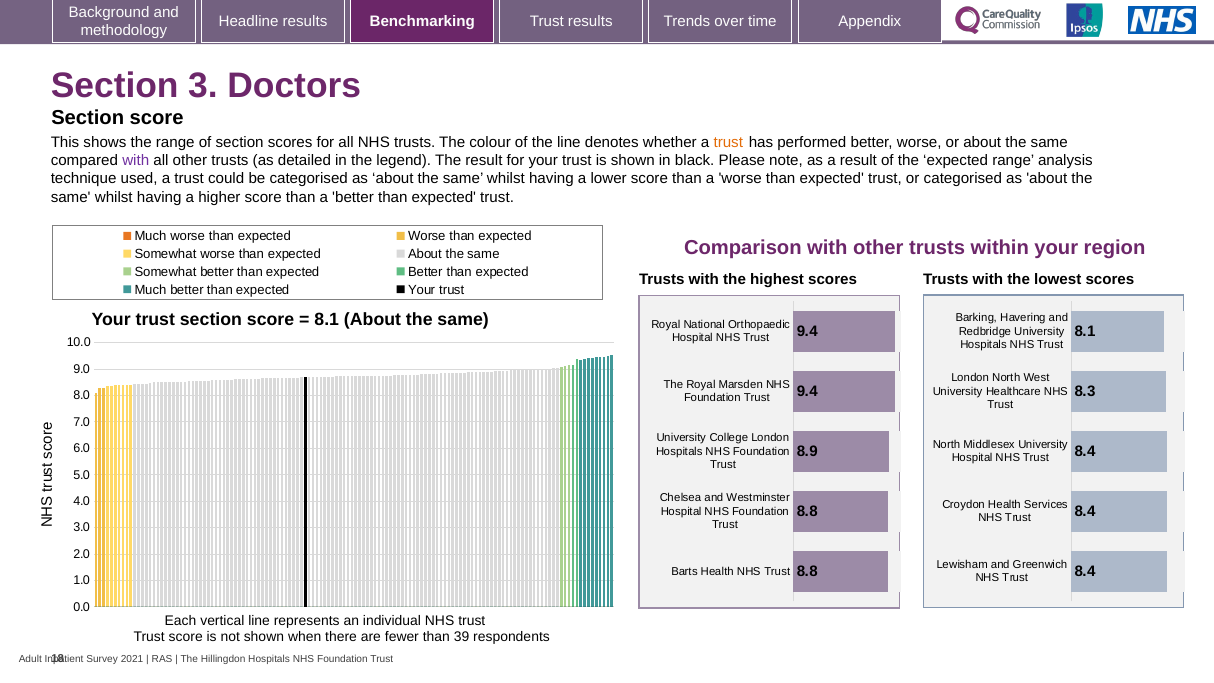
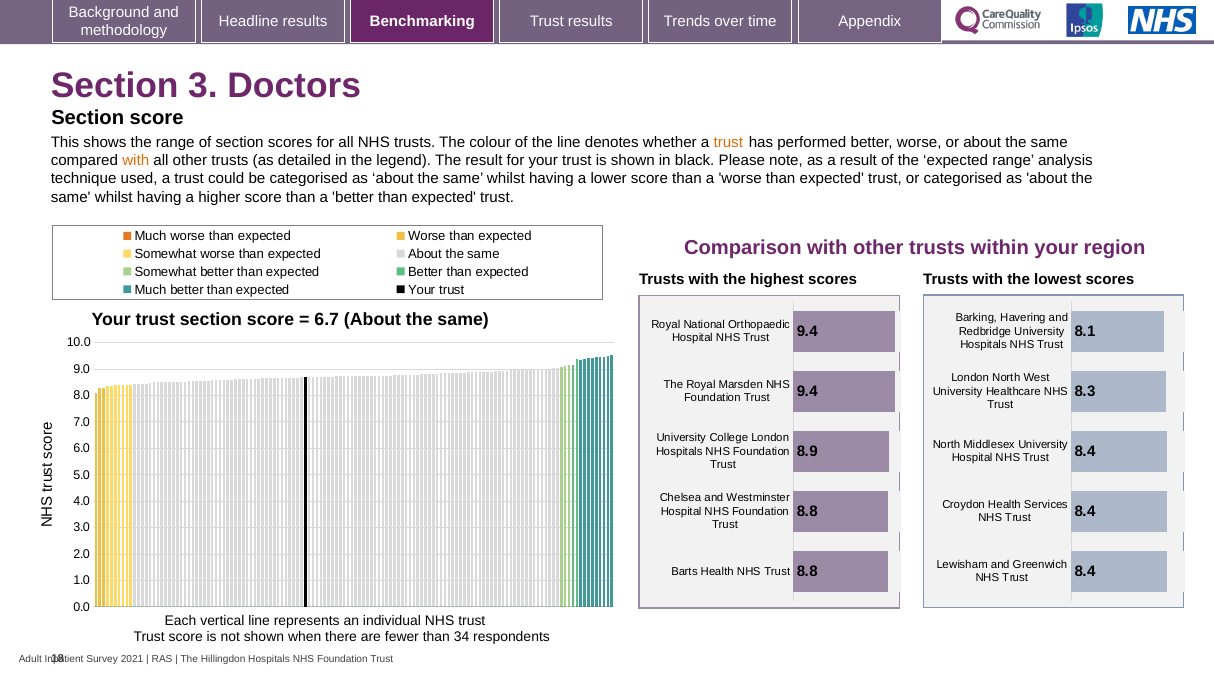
with colour: purple -> orange (136, 161)
8.1: 8.1 -> 6.7 (327, 320)
39: 39 -> 34 (462, 636)
